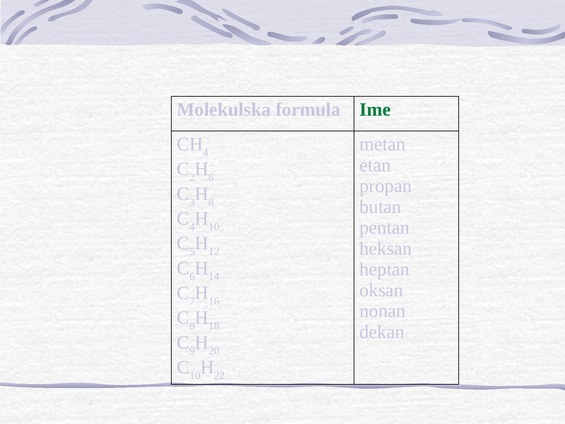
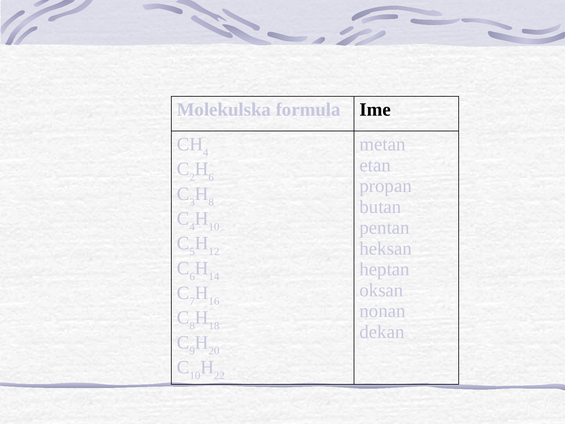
Ime colour: green -> black (375, 110)
